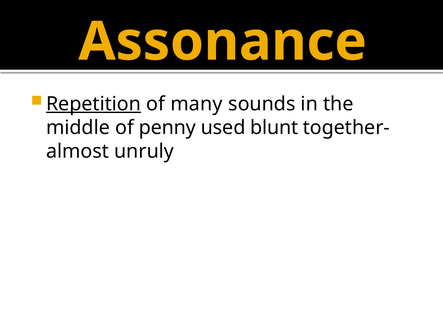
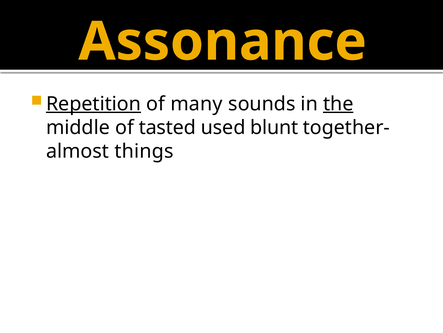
the underline: none -> present (338, 104)
penny: penny -> tasted (167, 127)
unruly: unruly -> things (144, 151)
